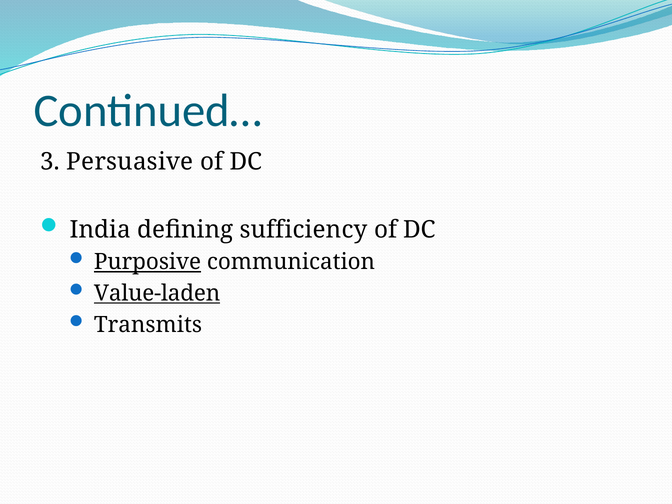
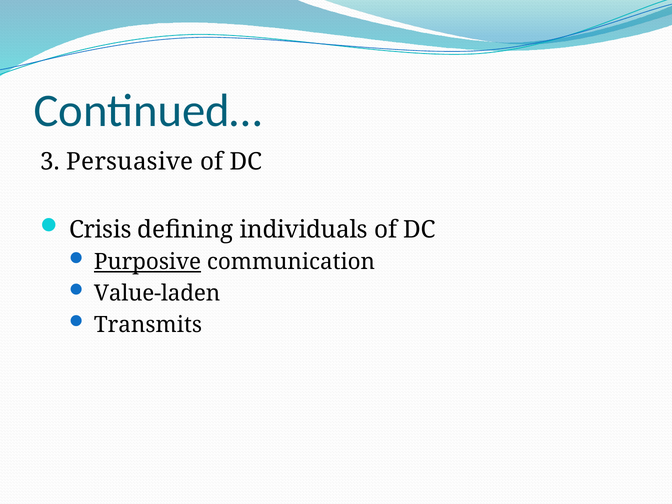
India: India -> Crisis (100, 230)
sufficiency: sufficiency -> individuals (304, 230)
Value-laden underline: present -> none (157, 293)
